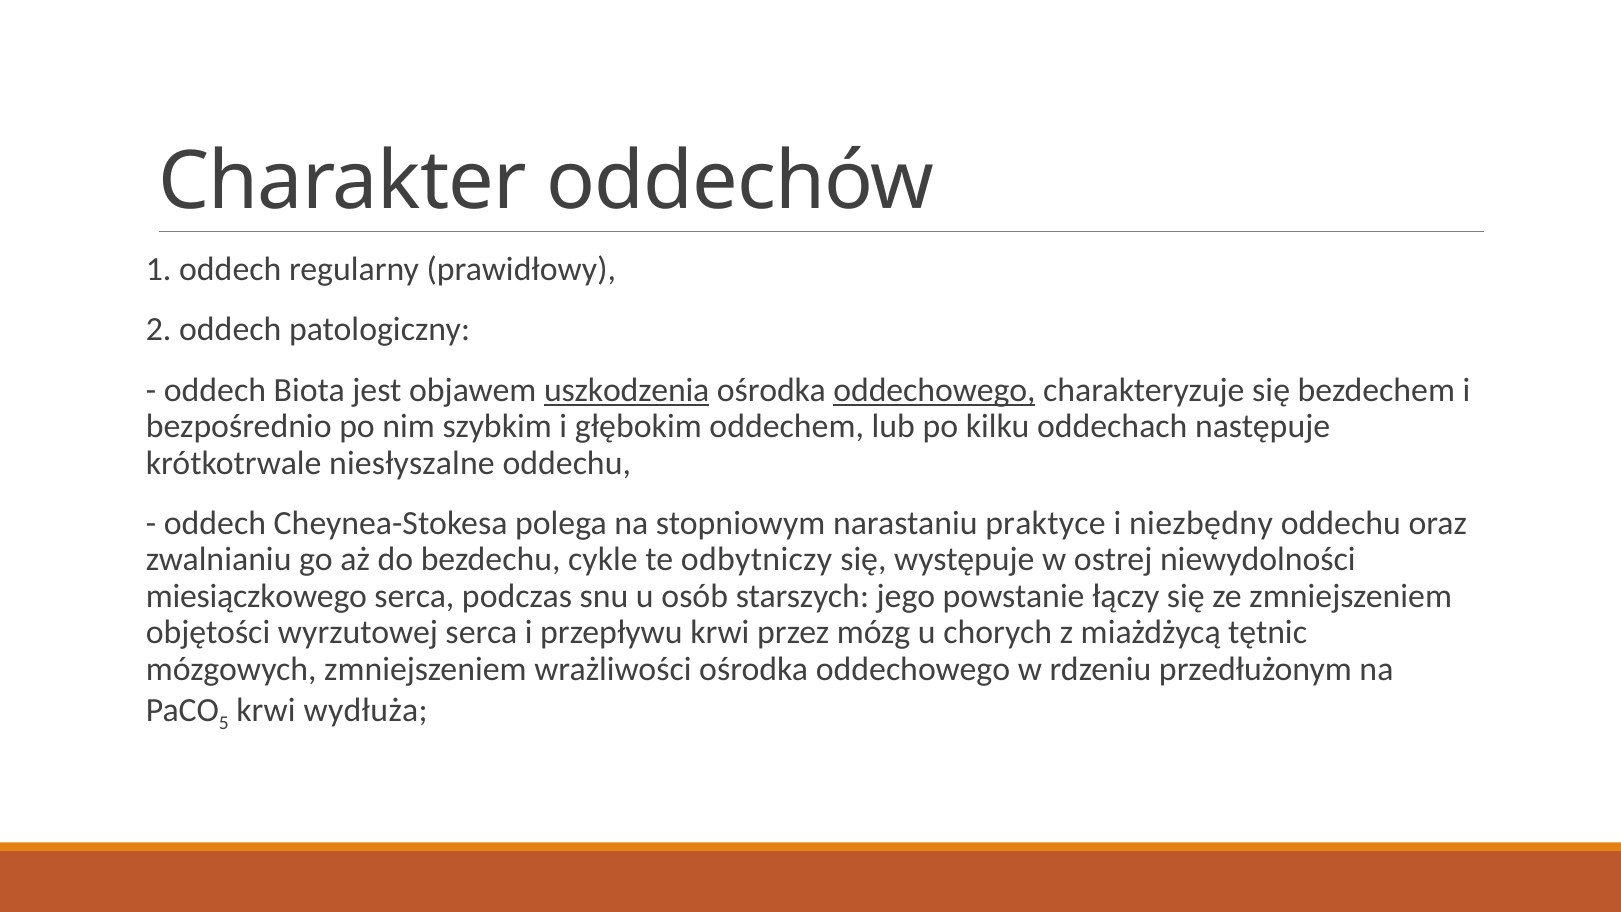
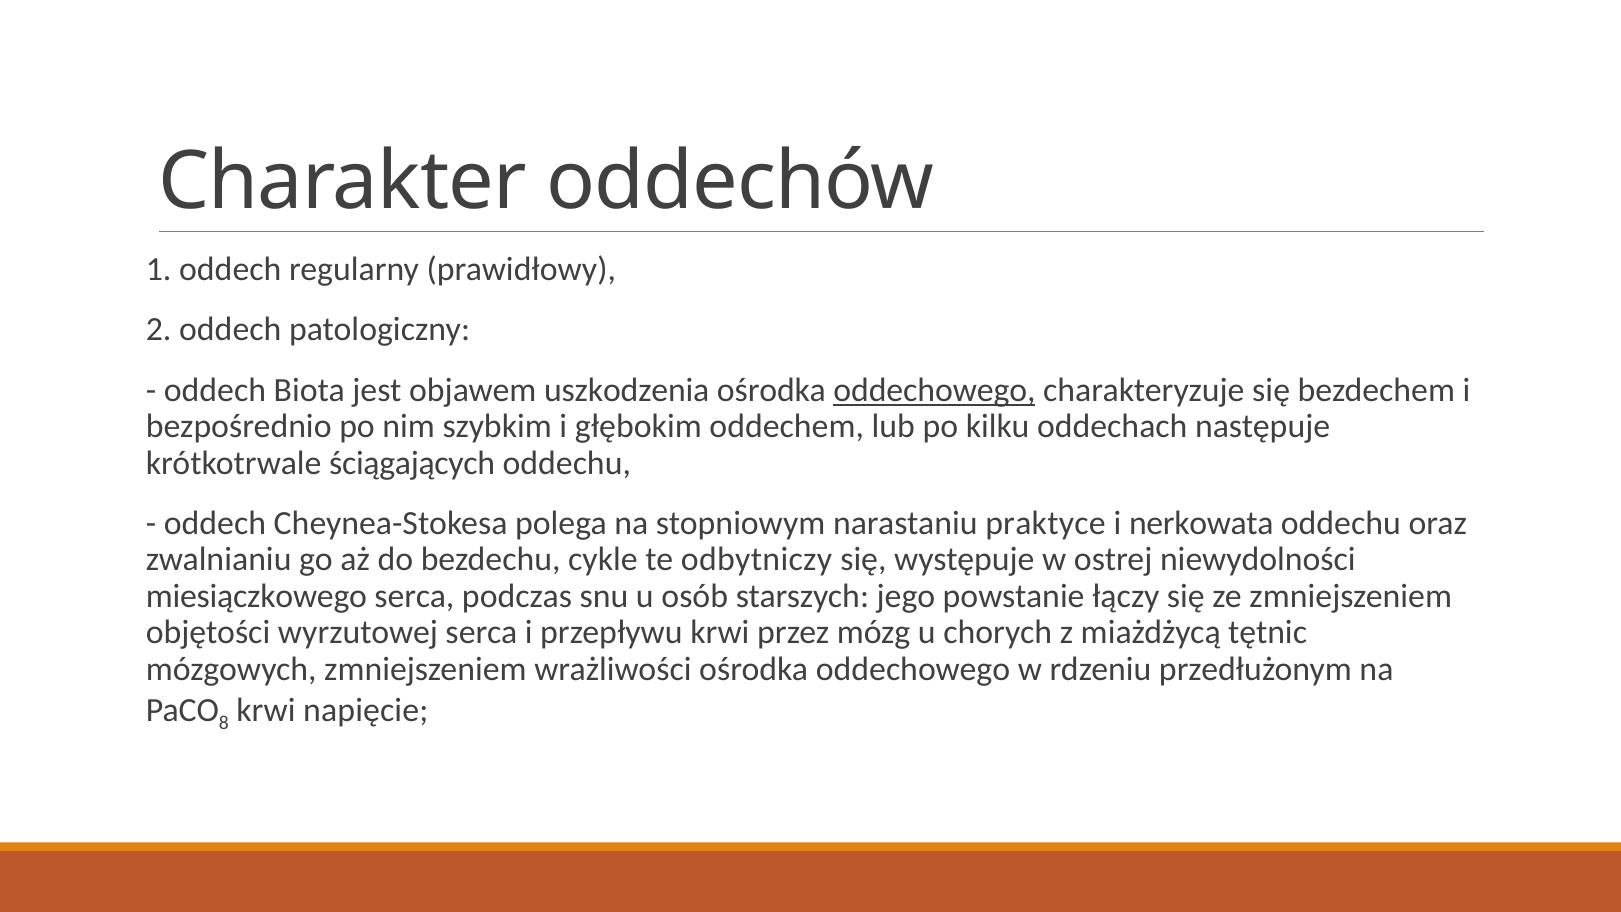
uszkodzenia underline: present -> none (627, 390)
niesłyszalne: niesłyszalne -> ściągających (412, 463)
niezbędny: niezbędny -> nerkowata (1201, 523)
5: 5 -> 8 (224, 723)
wydłuża: wydłuża -> napięcie (366, 710)
